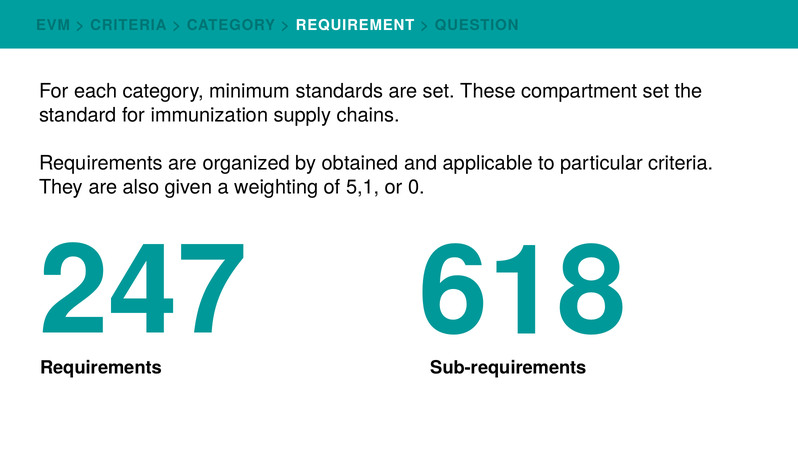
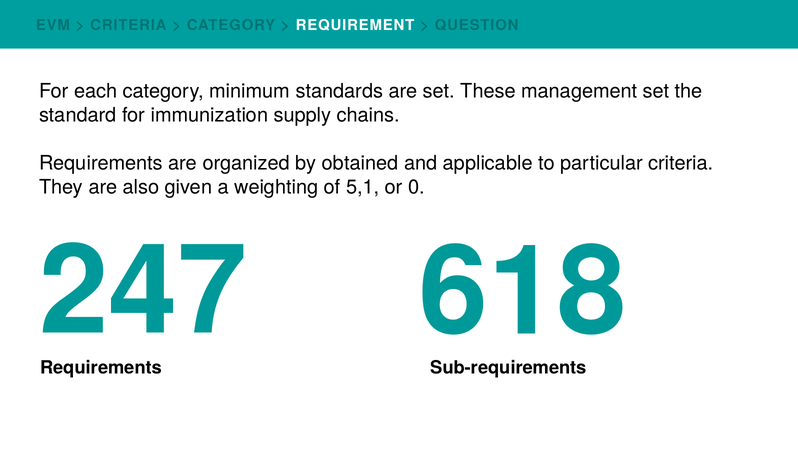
compartment: compartment -> management (579, 91)
